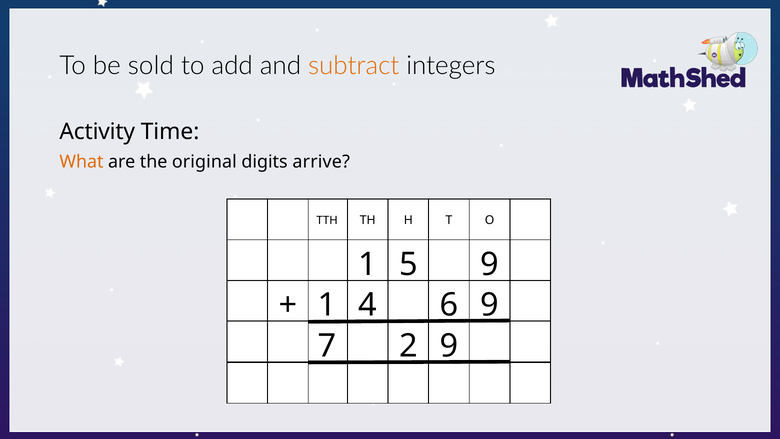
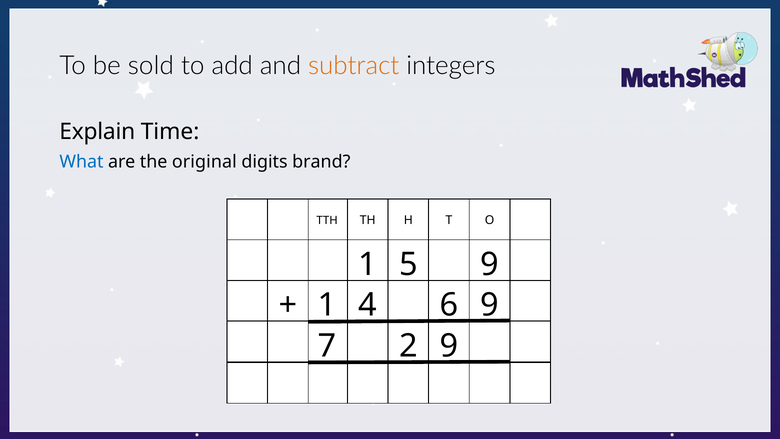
Activity: Activity -> Explain (97, 132)
What colour: orange -> blue (81, 162)
arrive: arrive -> brand (321, 162)
